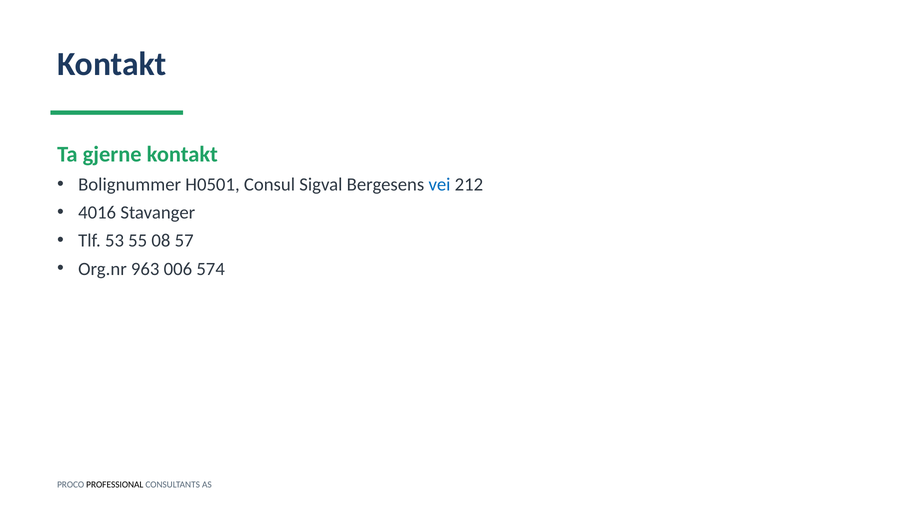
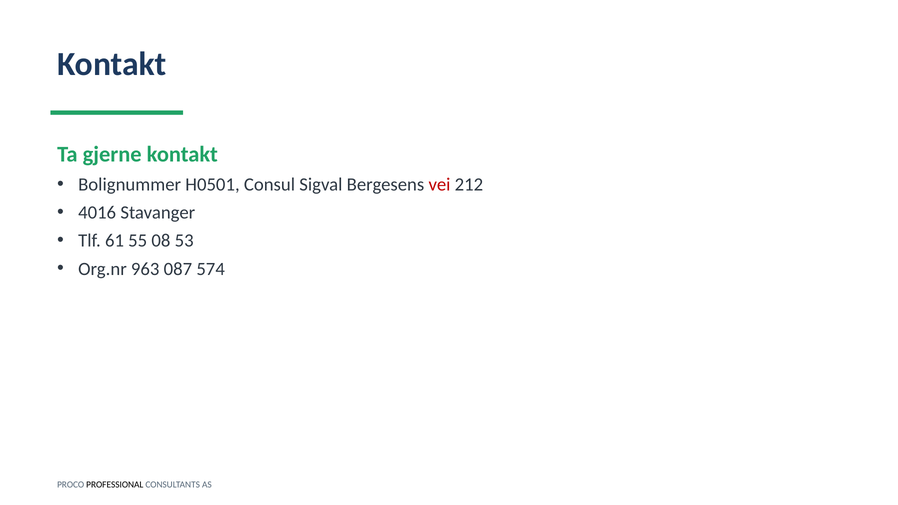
vei colour: blue -> red (439, 185)
53: 53 -> 61 (115, 241)
57: 57 -> 53 (184, 241)
006: 006 -> 087 (178, 269)
